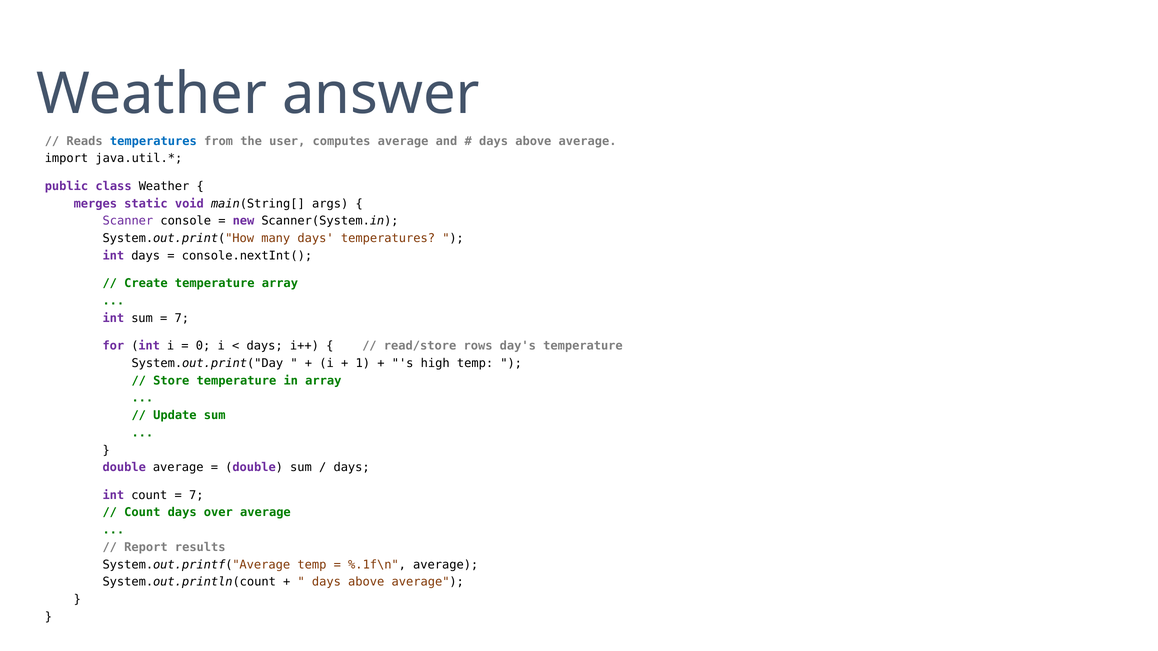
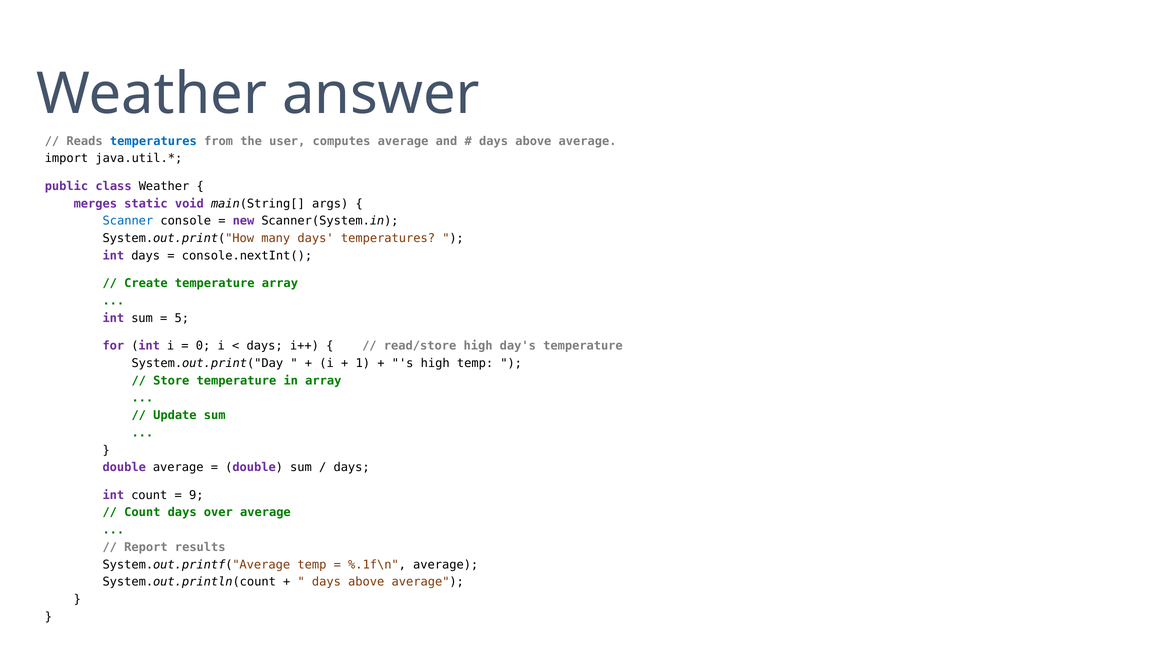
Scanner colour: purple -> blue (128, 221)
7: 7 -> 5 (182, 318)
read/store rows: rows -> high (478, 346)
7: 7 -> 9 (196, 495)
